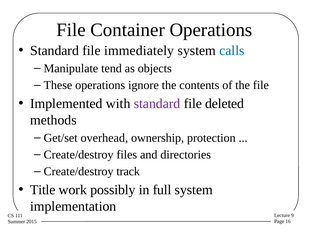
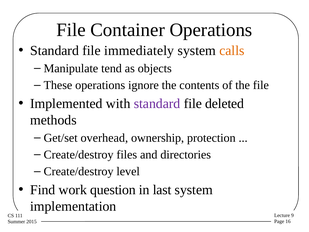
calls colour: blue -> orange (232, 51)
track: track -> level (128, 171)
Title: Title -> Find (43, 190)
possibly: possibly -> question (113, 190)
full: full -> last (162, 190)
